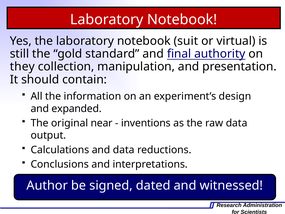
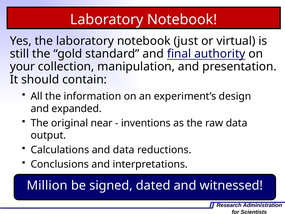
suit: suit -> just (186, 41)
they: they -> your (22, 67)
Author: Author -> Million (47, 185)
